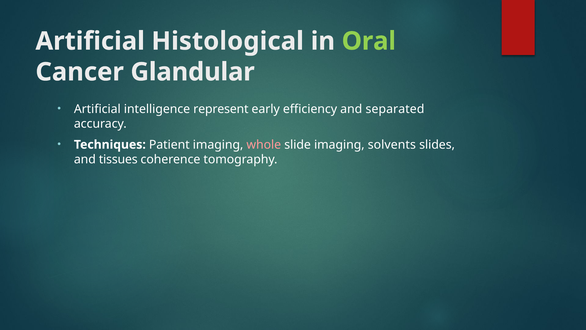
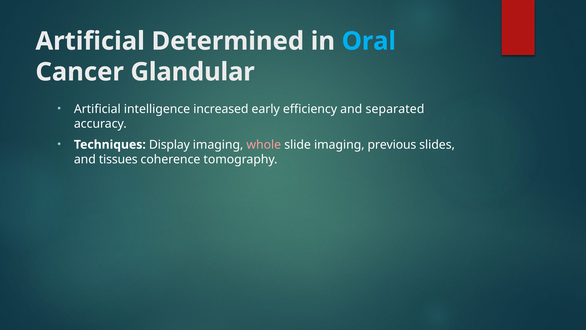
Histological: Histological -> Determined (228, 41)
Oral colour: light green -> light blue (369, 41)
represent: represent -> increased (221, 109)
Patient: Patient -> Display (169, 144)
solvents: solvents -> previous (392, 144)
